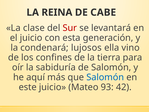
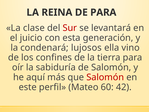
DE CABE: CABE -> PARA (103, 12)
Salomón colour: blue -> red (105, 77)
este juicio: juicio -> perfil (52, 87)
93: 93 -> 60 (107, 87)
